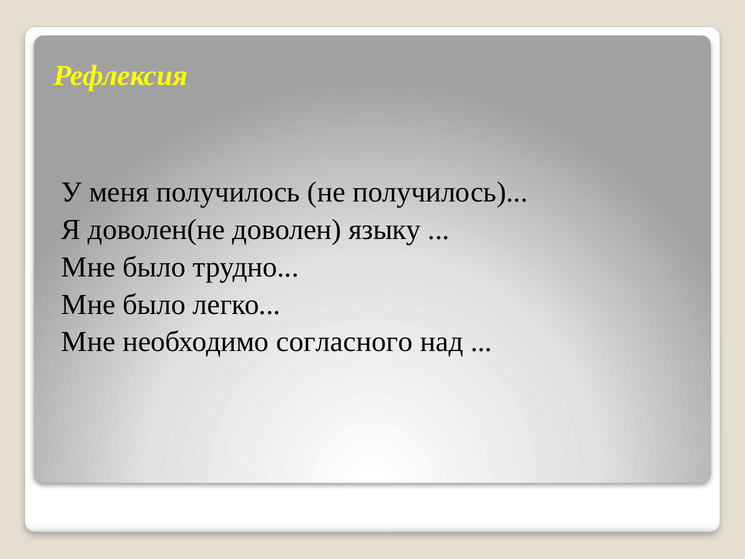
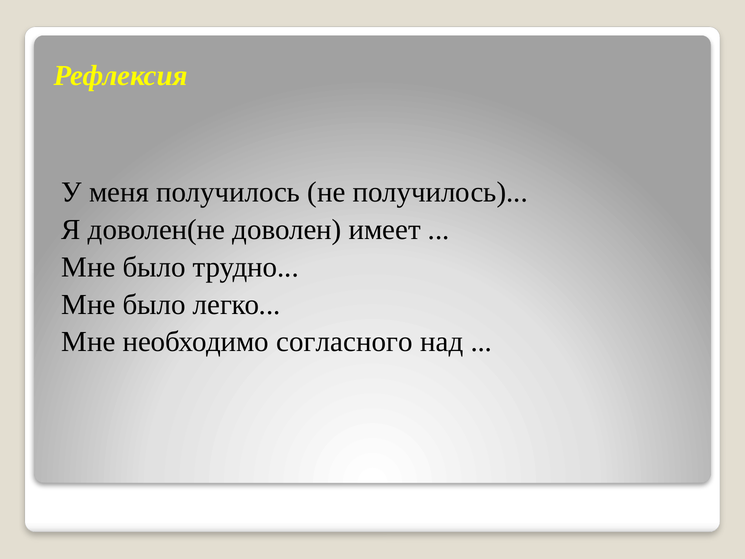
языку: языку -> имеет (385, 230)
